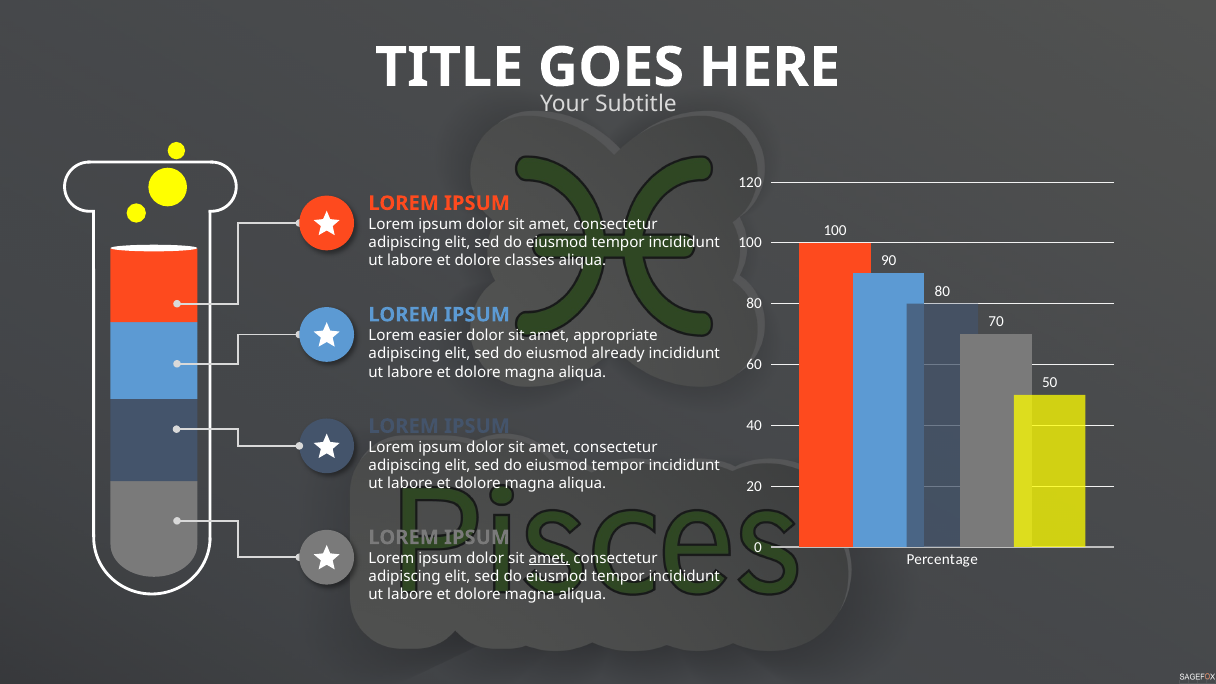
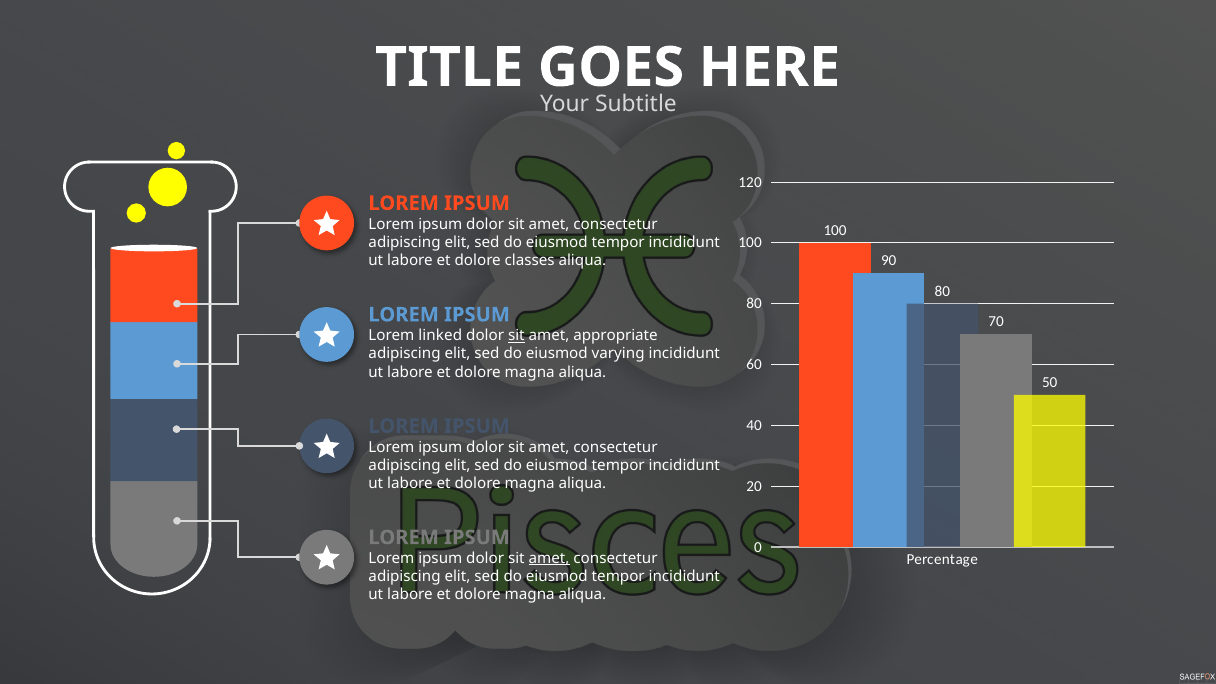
easier: easier -> linked (440, 336)
sit underline: none -> present (516, 336)
already: already -> varying (618, 354)
